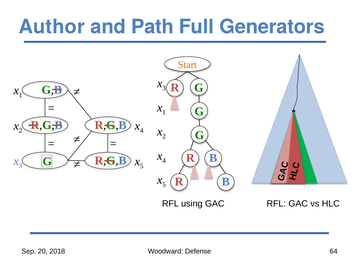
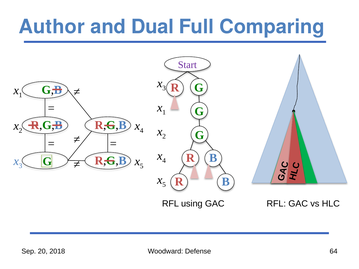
Path: Path -> Dual (153, 27)
Generators: Generators -> Comparing (272, 27)
Start colour: orange -> purple (187, 65)
